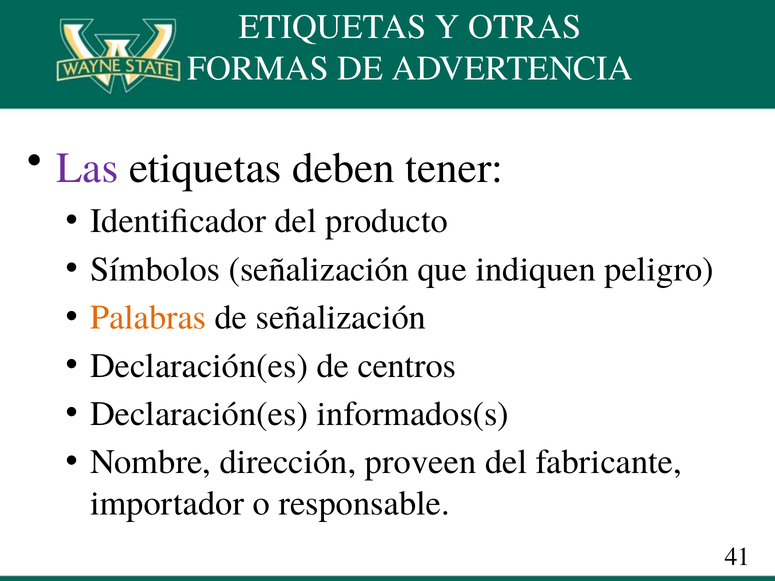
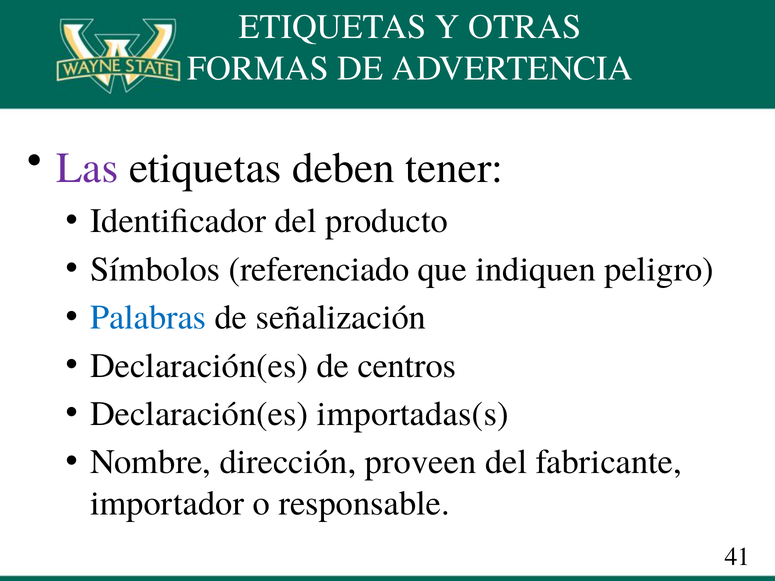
Símbolos señalización: señalización -> referenciado (319, 269)
Palabras colour: orange -> blue (148, 318)
informados(s: informados(s -> importadas(s (413, 414)
